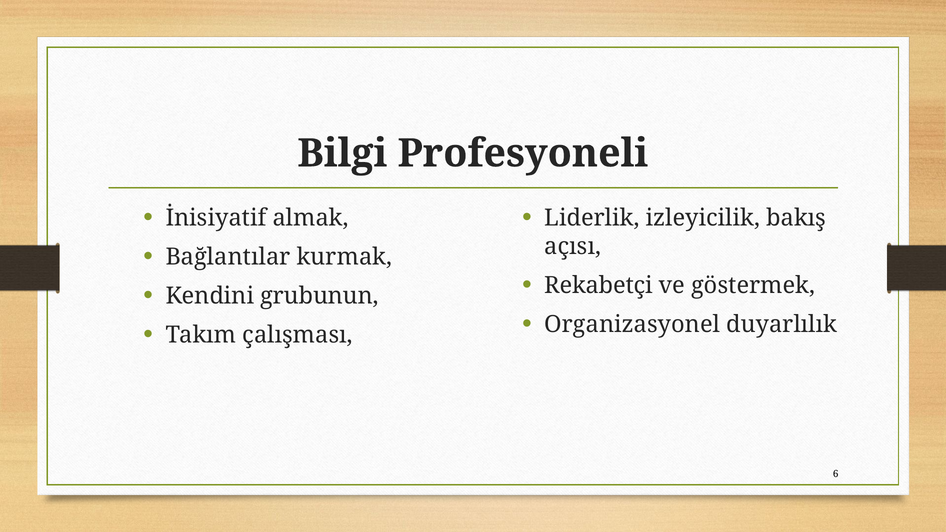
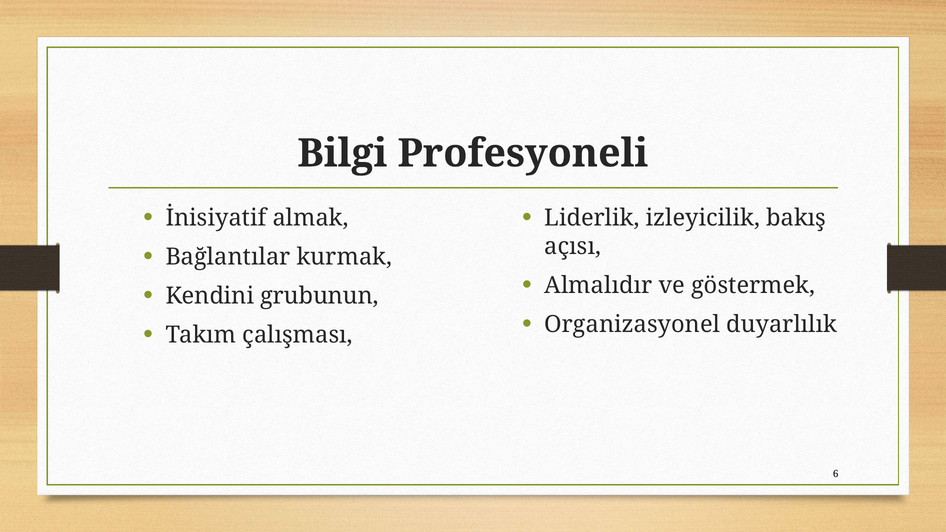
Rekabetçi: Rekabetçi -> Almalıdır (598, 285)
